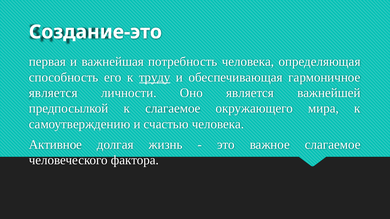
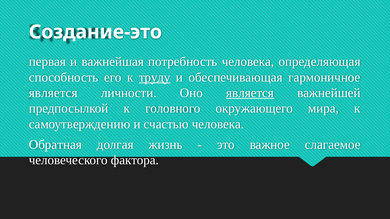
является underline: none -> present (250, 93)
к слагаемое: слагаемое -> головного (173, 109)
Активное: Активное -> Обратная (55, 145)
